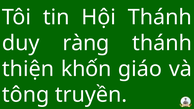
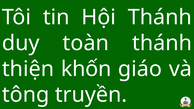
ràng: ràng -> toàn (86, 43)
